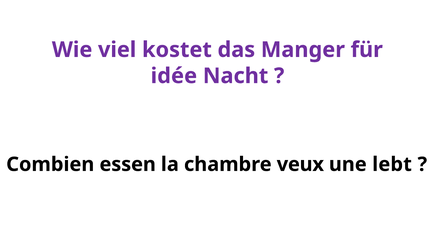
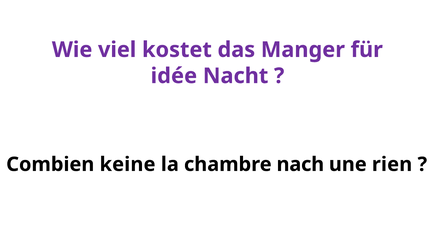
essen: essen -> keine (128, 164)
veux: veux -> nach (300, 164)
lebt: lebt -> rien (392, 164)
